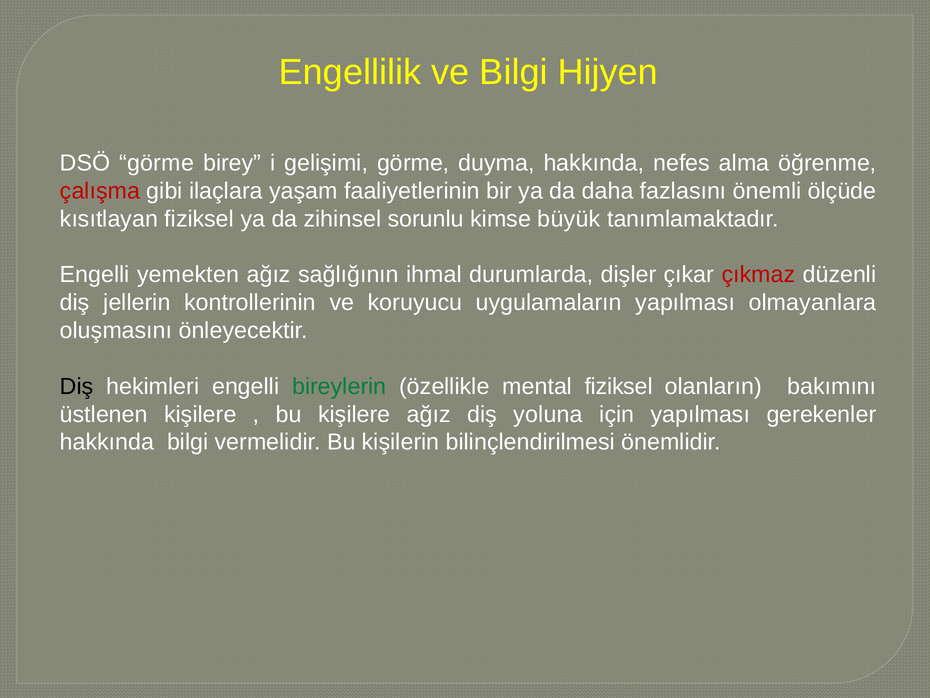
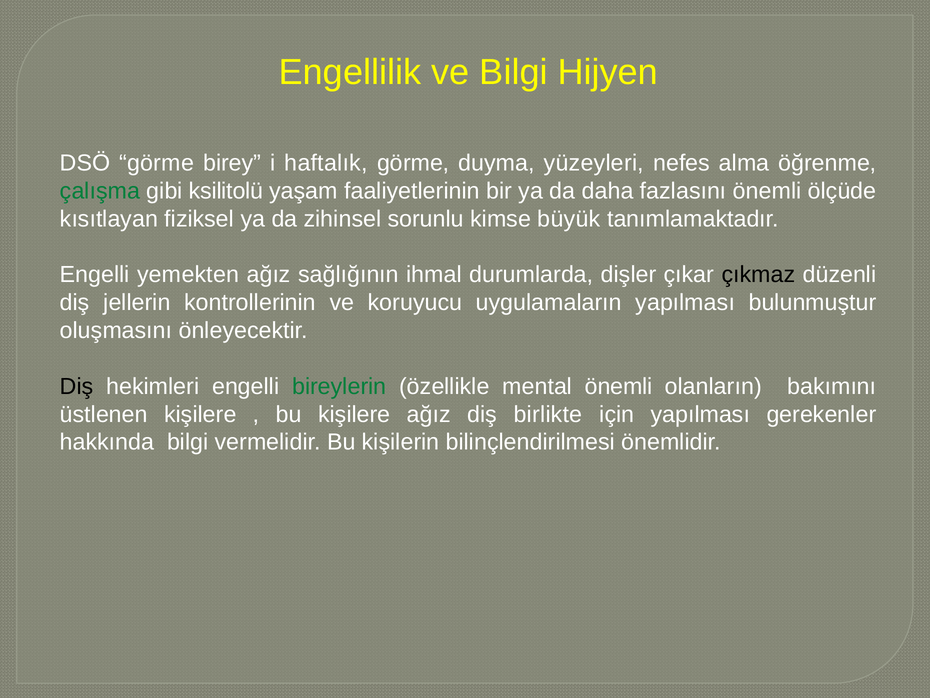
gelişimi: gelişimi -> haftalık (326, 163)
duyma hakkında: hakkında -> yüzeyleri (594, 163)
çalışma colour: red -> green (100, 191)
ilaçlara: ilaçlara -> ksilitolü (226, 191)
çıkmaz colour: red -> black (758, 275)
olmayanlara: olmayanlara -> bulunmuştur (813, 302)
mental fiziksel: fiziksel -> önemli (619, 386)
yoluna: yoluna -> birlikte (548, 414)
